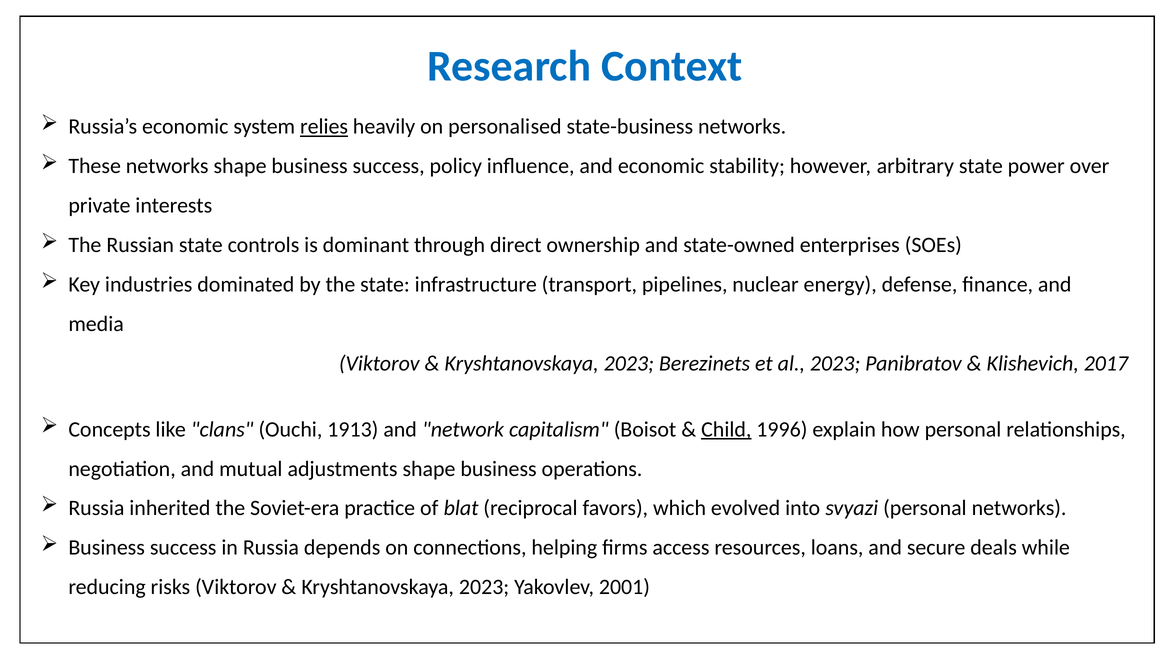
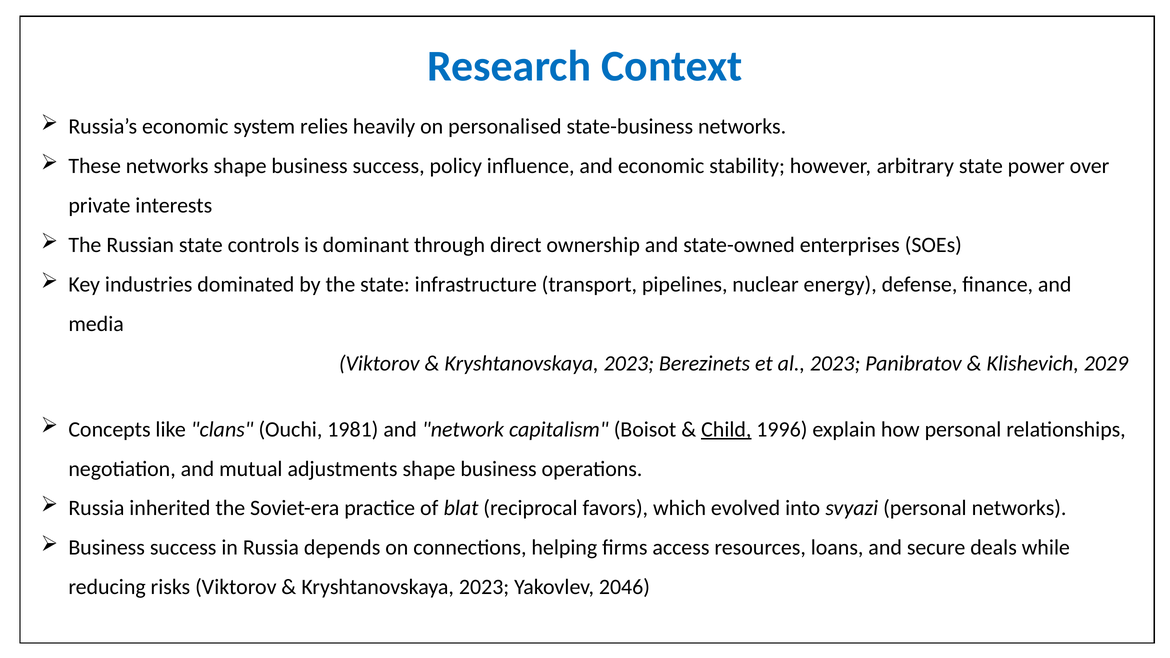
relies underline: present -> none (324, 127)
2017: 2017 -> 2029 (1106, 364)
1913: 1913 -> 1981 (353, 429)
2001: 2001 -> 2046 (624, 587)
